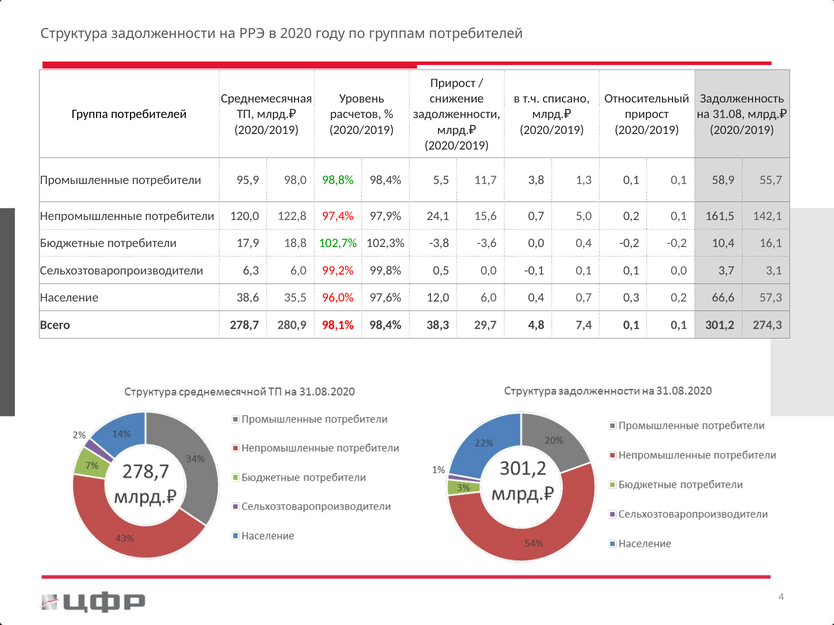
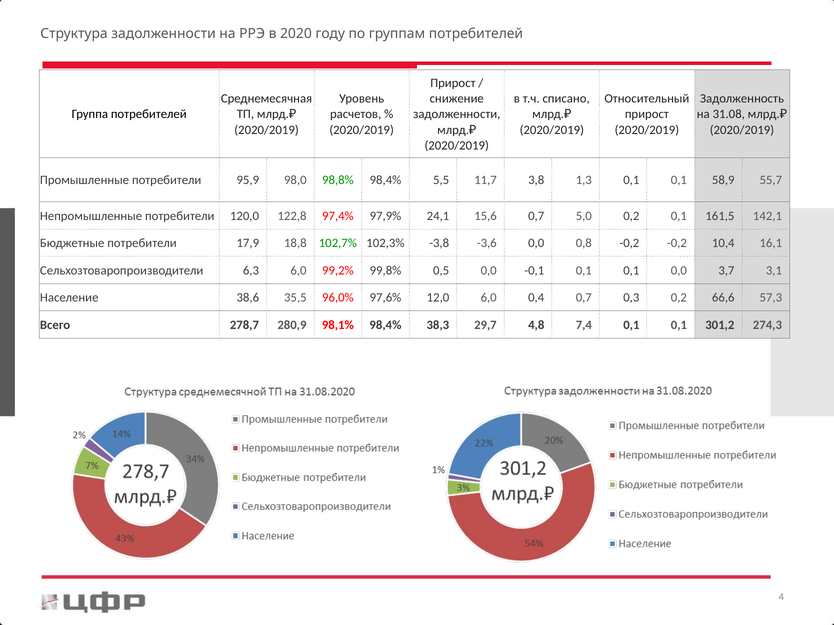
0,0 0,4: 0,4 -> 0,8 (584, 243)
